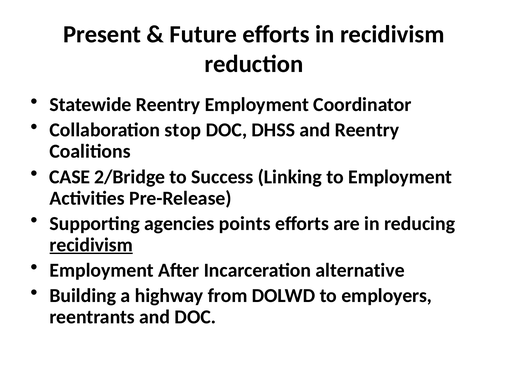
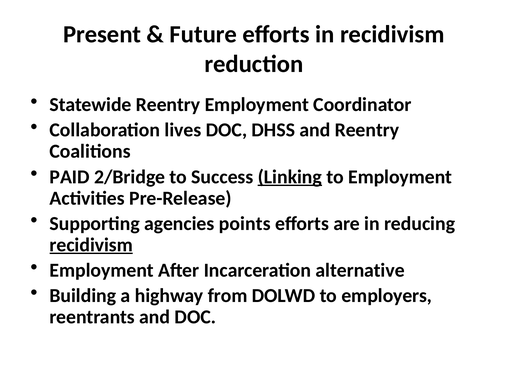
stop: stop -> lives (183, 130)
CASE: CASE -> PAID (70, 177)
Linking underline: none -> present (290, 177)
